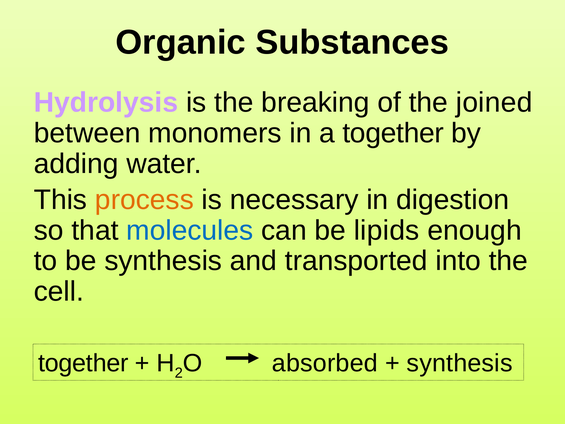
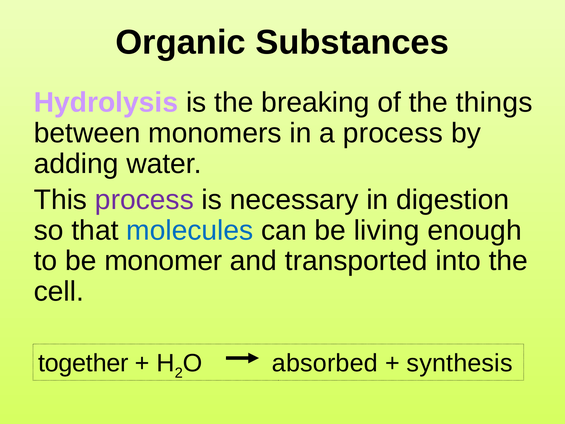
joined: joined -> things (494, 103)
a together: together -> process (393, 133)
process colour: orange -> purple (144, 200)
lipids: lipids -> living (387, 230)
be synthesis: synthesis -> monomer (163, 261)
